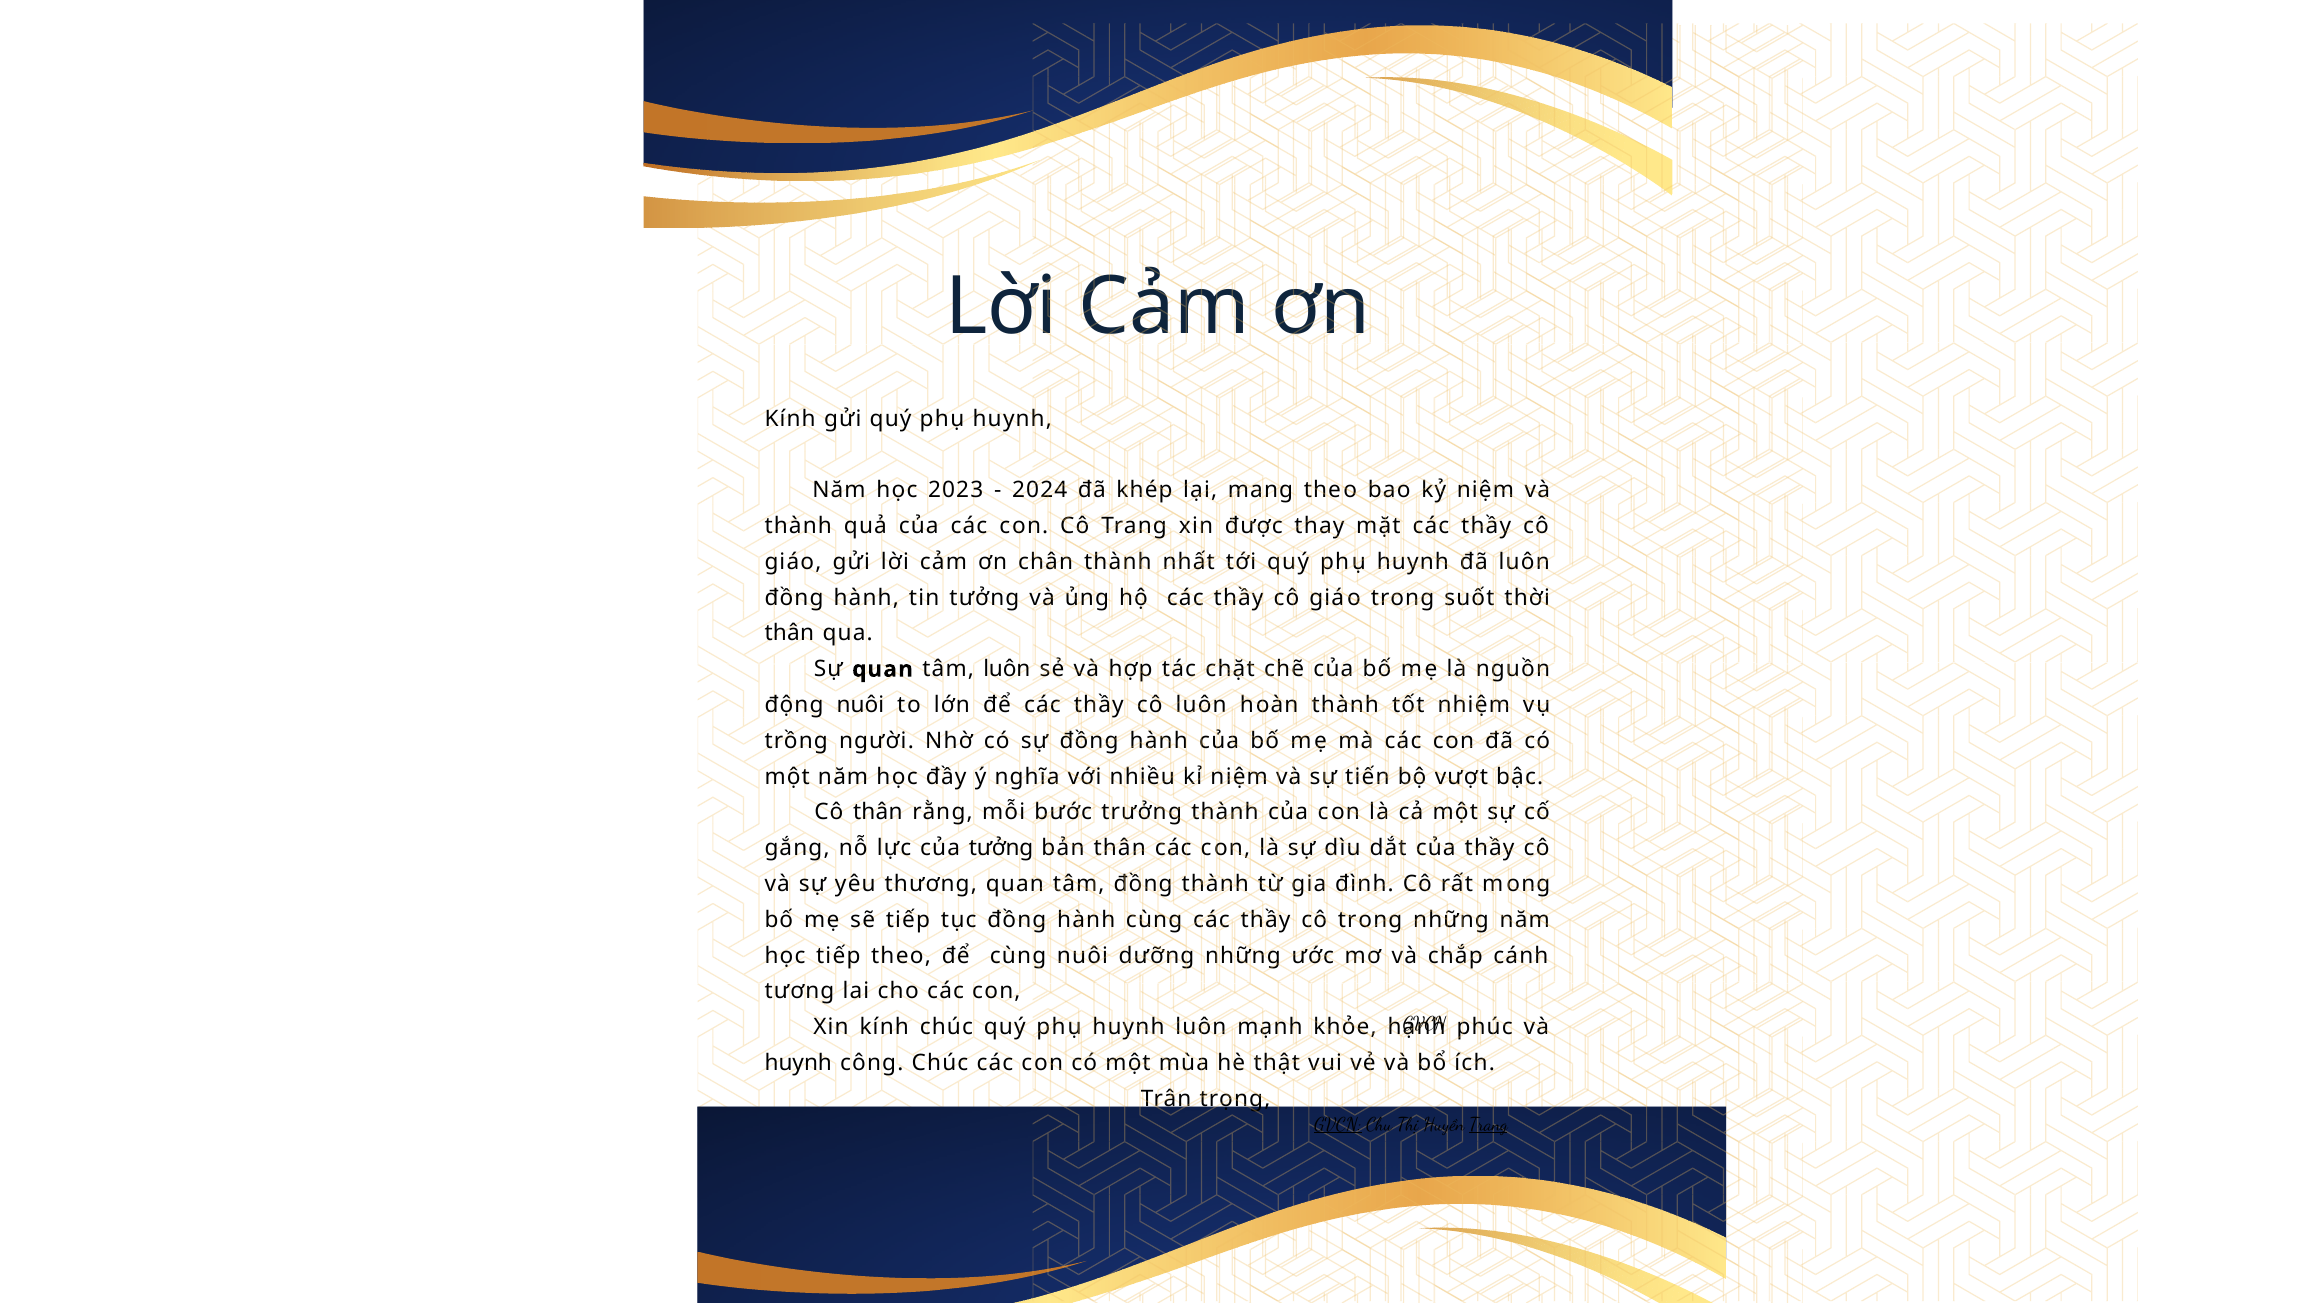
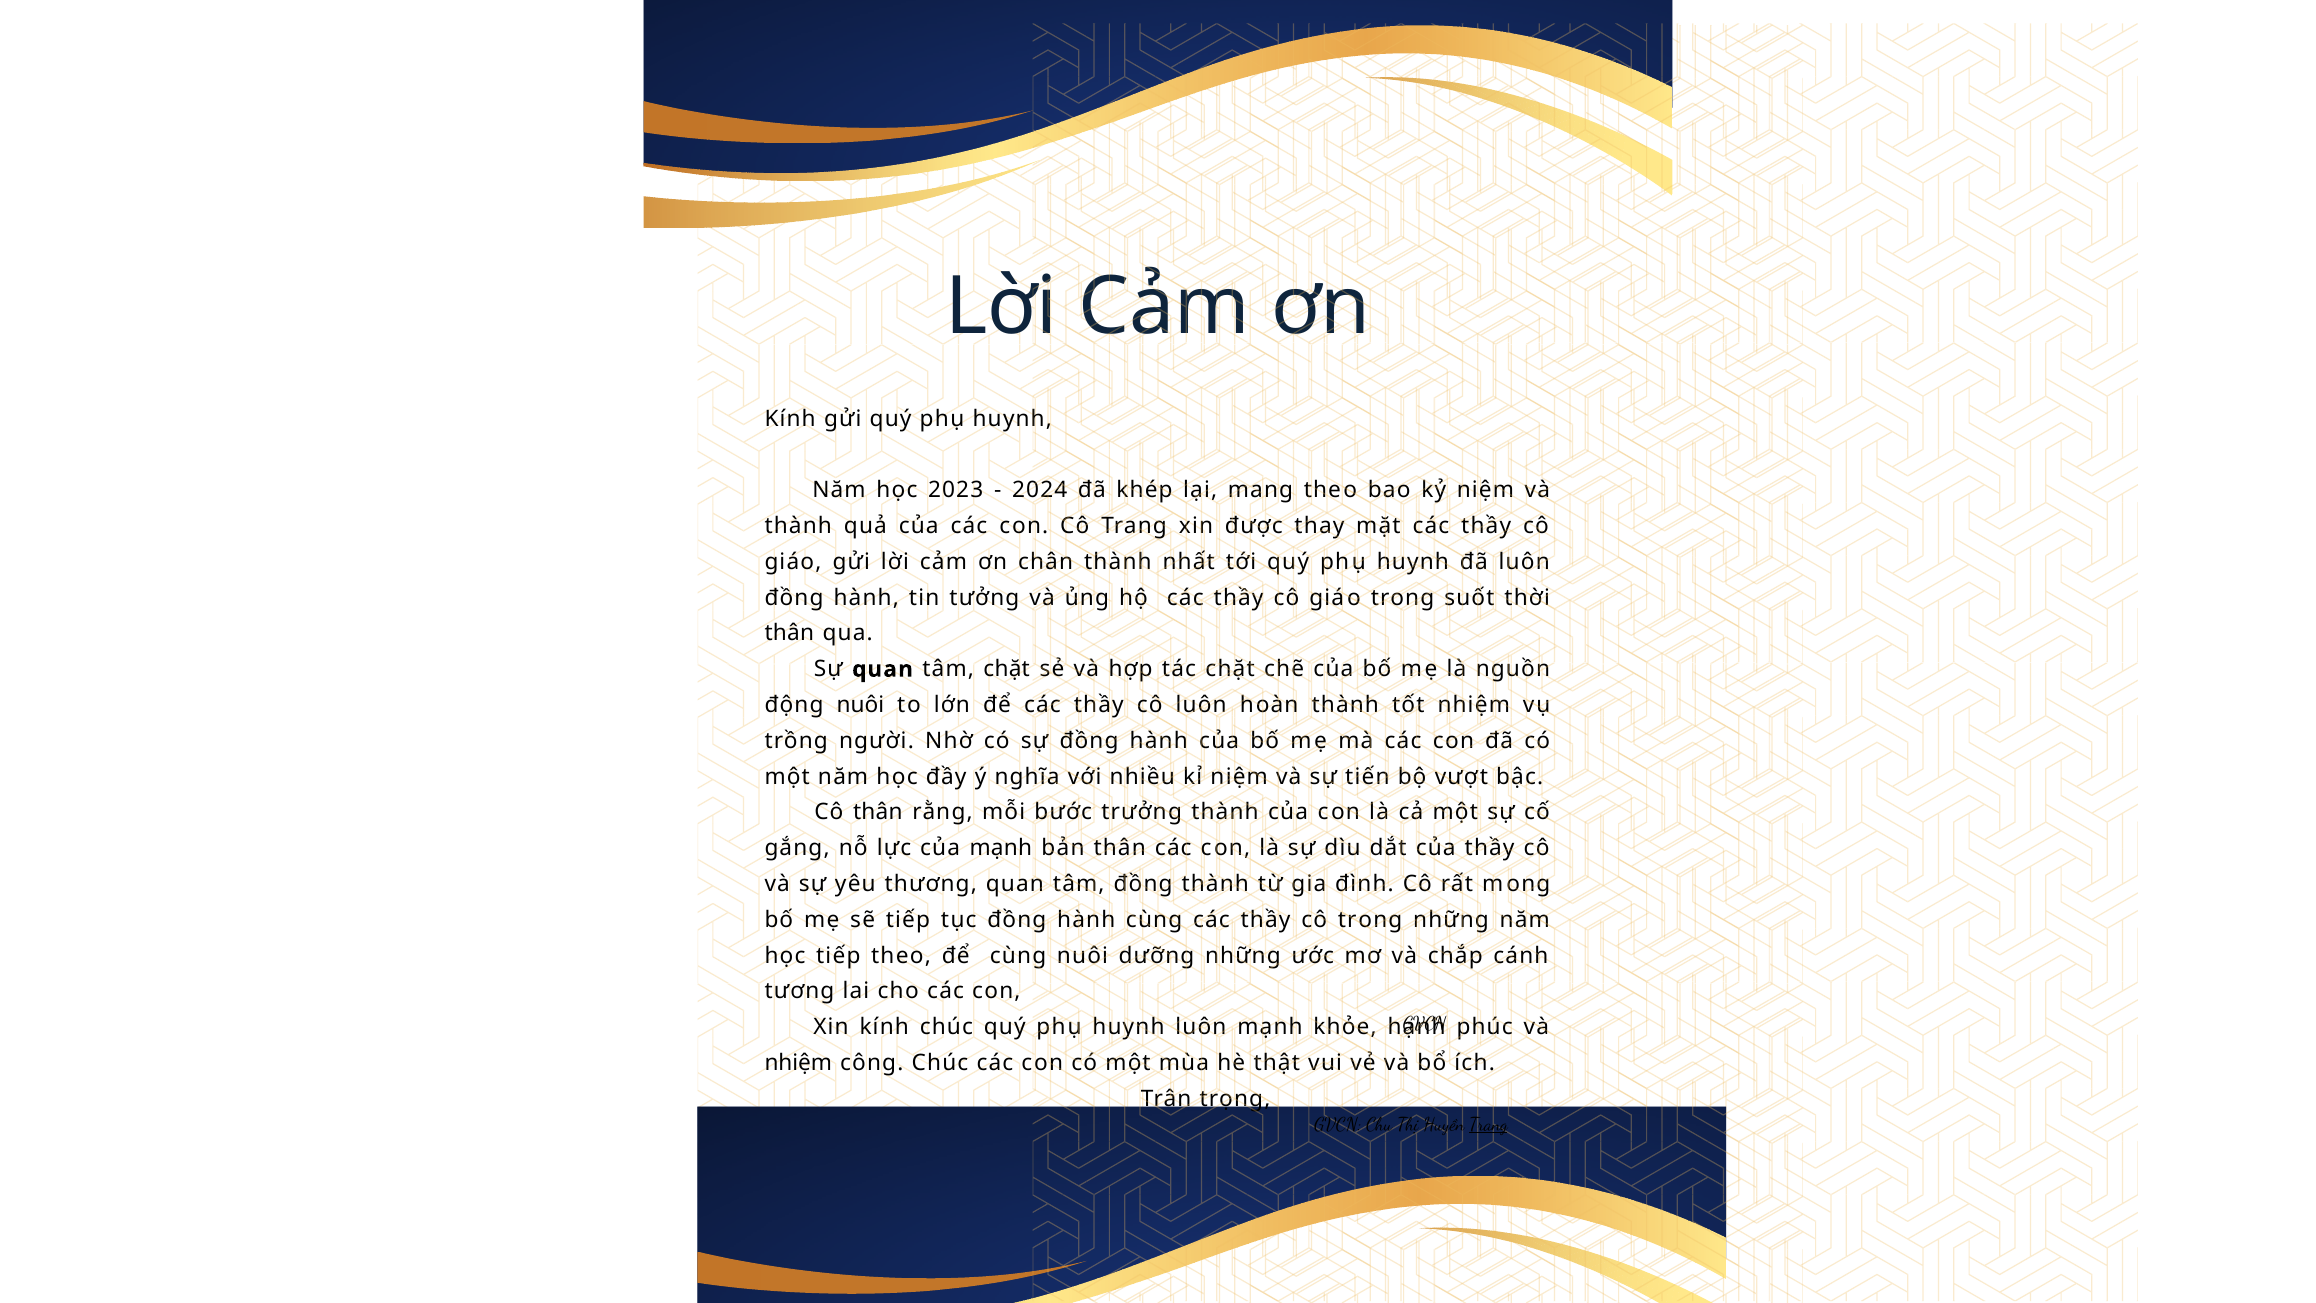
tâm luôn: luôn -> chặt (1007, 669)
của tưởng: tưởng -> mạnh (1001, 848)
huynh: huynh -> nhiệm (798, 1063)
GVCN underline: present -> none (1338, 1124)
